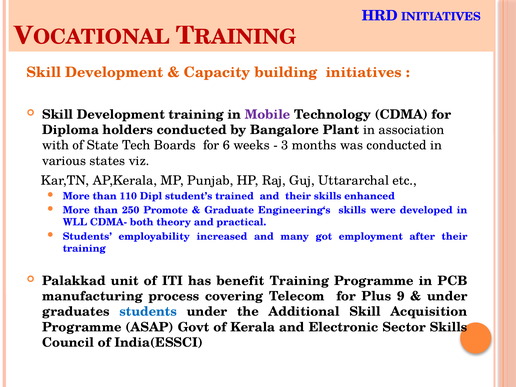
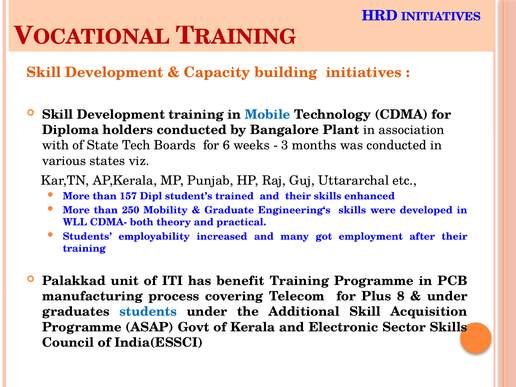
Mobile colour: purple -> blue (268, 114)
110: 110 -> 157 (128, 196)
Promote: Promote -> Mobility (166, 210)
9: 9 -> 8 (401, 296)
